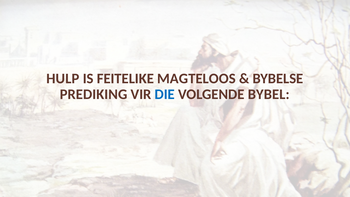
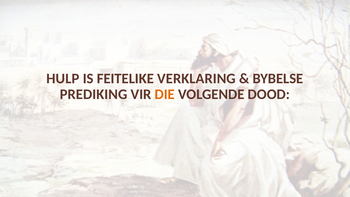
MAGTELOOS: MAGTELOOS -> VERKLARING (196, 79)
DIE colour: blue -> orange (165, 94)
BYBEL: BYBEL -> DOOD (269, 94)
